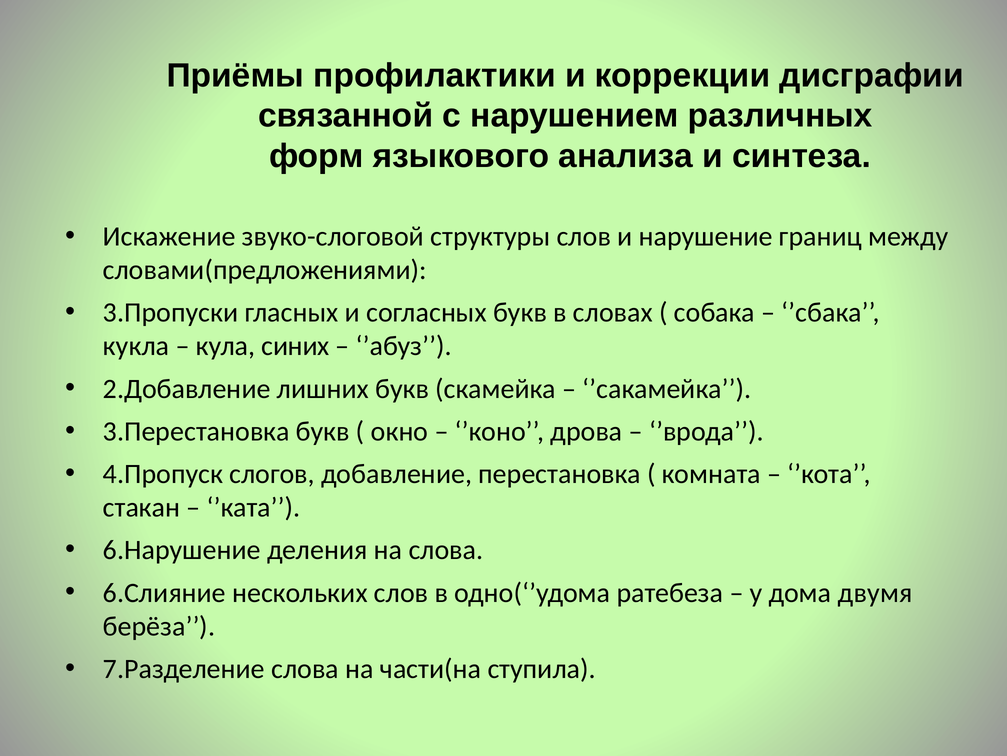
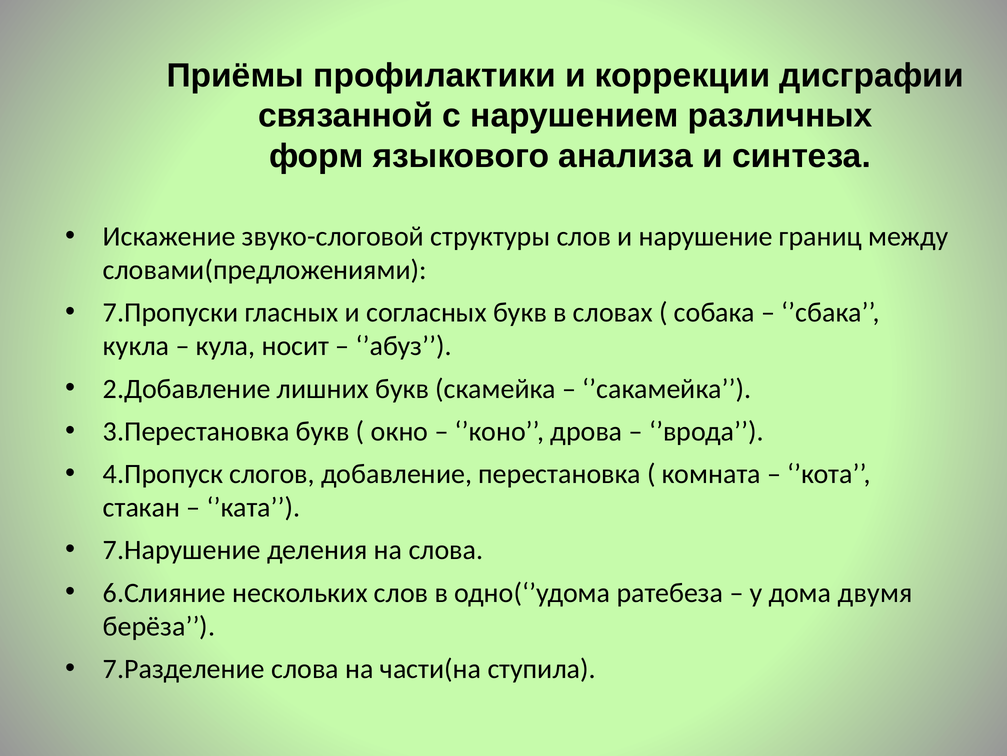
3.Пропуски: 3.Пропуски -> 7.Пропуски (171, 312)
синих: синих -> носит (295, 346)
6.Нарушение: 6.Нарушение -> 7.Нарушение (182, 550)
